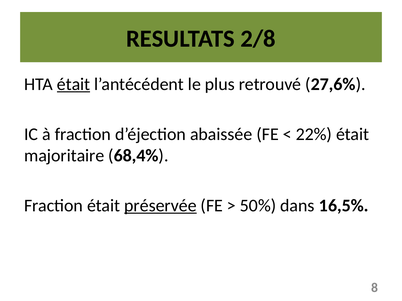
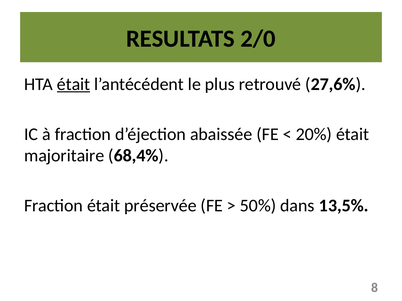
2/8: 2/8 -> 2/0 (258, 39)
22%: 22% -> 20% (314, 134)
préservée underline: present -> none (160, 206)
16,5%: 16,5% -> 13,5% (344, 206)
